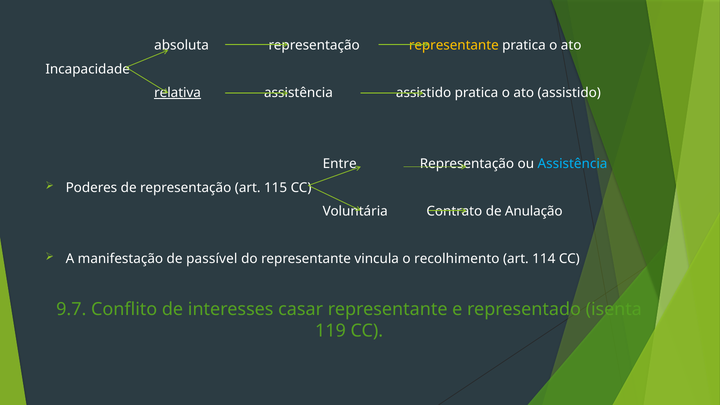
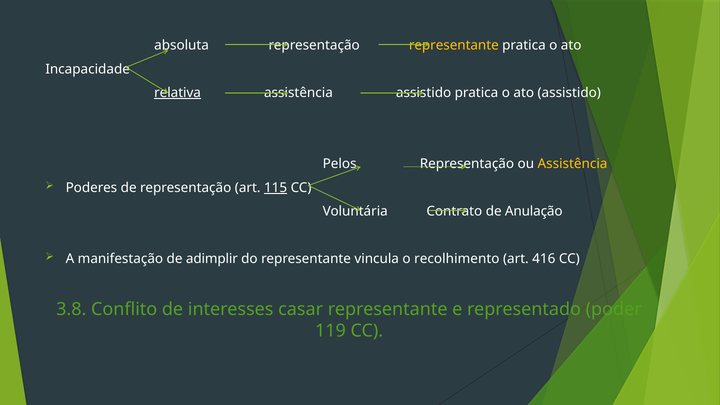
Entre: Entre -> Pelos (340, 164)
Assistência colour: light blue -> yellow (573, 164)
115 underline: none -> present (276, 188)
passível: passível -> adimplir (212, 259)
114: 114 -> 416 (544, 259)
9.7: 9.7 -> 3.8 (71, 309)
isenta: isenta -> poder (614, 309)
